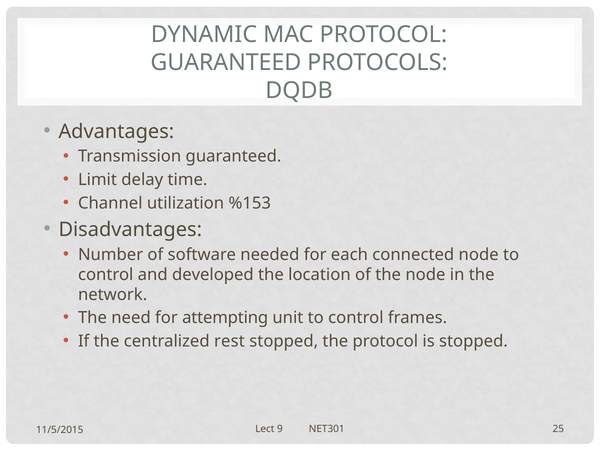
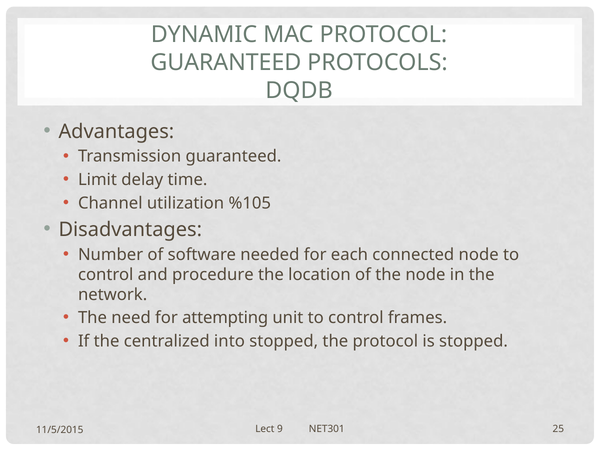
%153: %153 -> %105 (250, 203)
developed: developed -> procedure (213, 275)
rest: rest -> into (229, 341)
